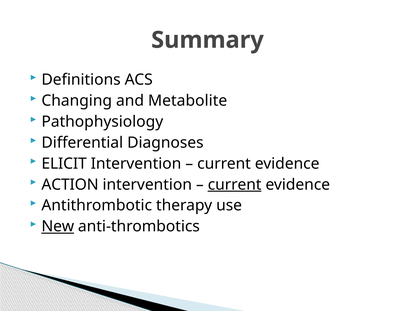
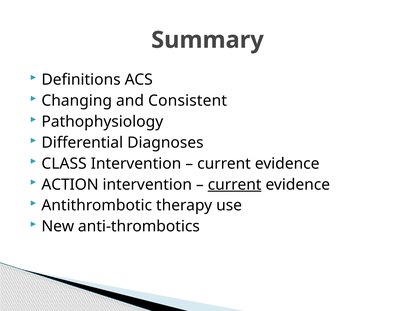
Metabolite: Metabolite -> Consistent (188, 101)
ELICIT: ELICIT -> CLASS (64, 164)
New underline: present -> none (58, 227)
